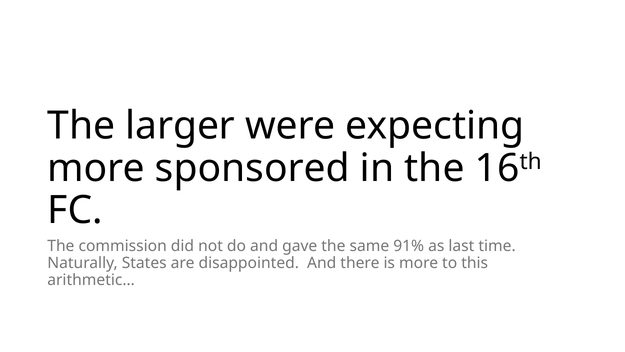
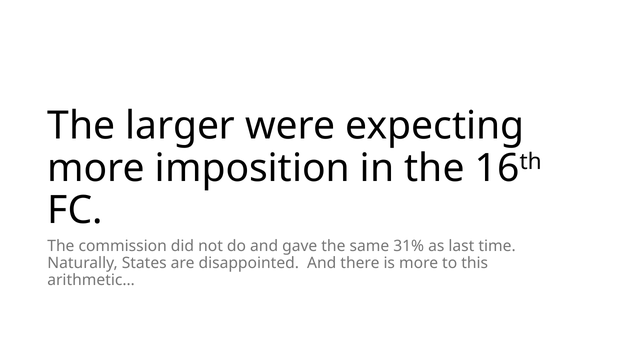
sponsored: sponsored -> imposition (252, 168)
91%: 91% -> 31% (409, 246)
